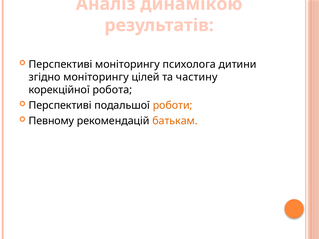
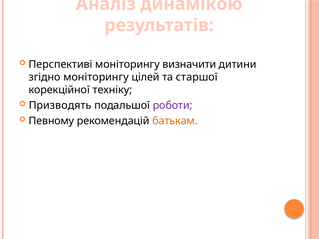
психолога: психолога -> визначити (189, 65)
частину: частину -> старшої (197, 77)
робота: робота -> техніку (112, 90)
Перспективі: Перспективі -> Призводять (60, 105)
роботи colour: orange -> purple (173, 105)
